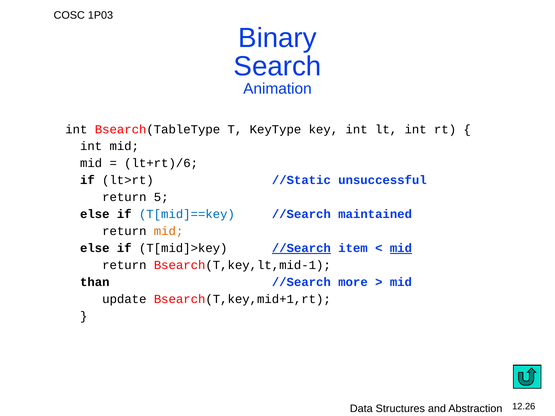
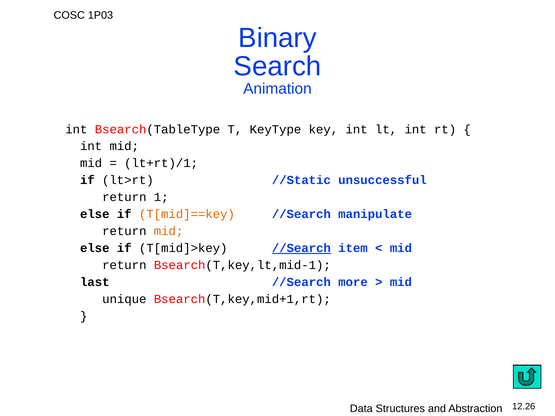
lt+rt)/6: lt+rt)/6 -> lt+rt)/1 (161, 163)
5: 5 -> 1 (161, 197)
T[mid]==key colour: blue -> orange (187, 214)
maintained: maintained -> manipulate (375, 214)
mid underline: present -> none (401, 248)
than: than -> last (95, 282)
update: update -> unique (124, 299)
